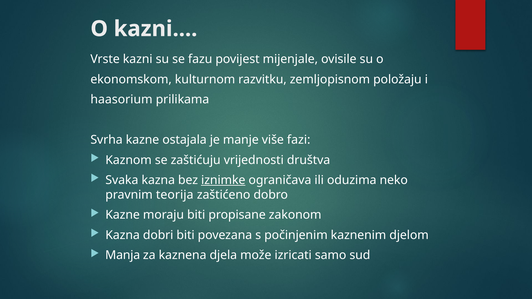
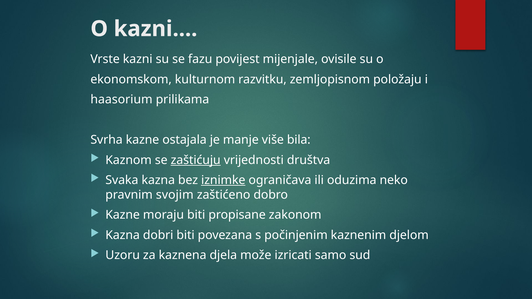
fazi: fazi -> bila (299, 140)
zaštićuju underline: none -> present (196, 160)
teorija: teorija -> svojim (175, 195)
Manja: Manja -> Uzoru (123, 255)
